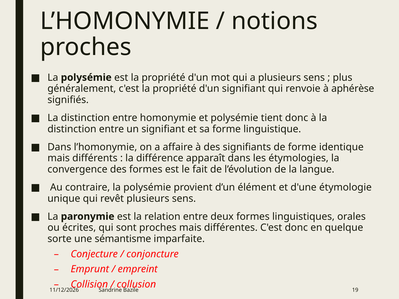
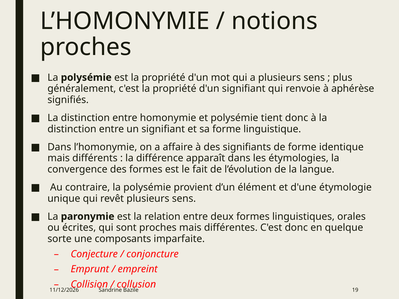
sémantisme: sémantisme -> composants (123, 239)
